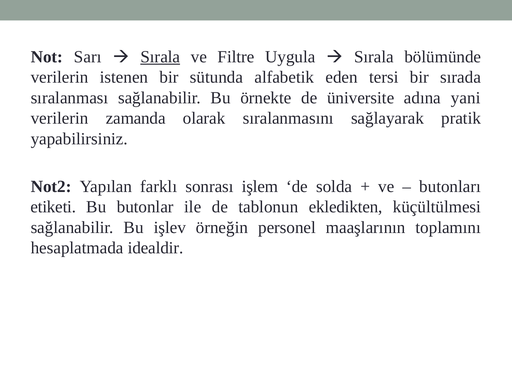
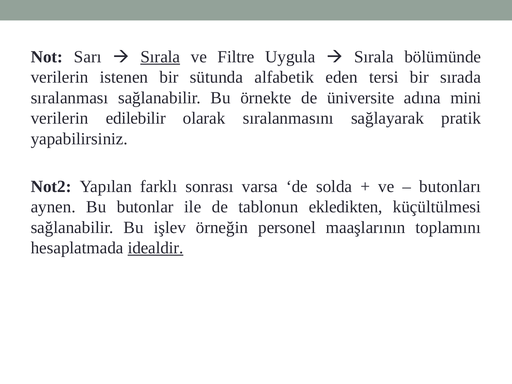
yani: yani -> mini (466, 98)
zamanda: zamanda -> edilebilir (136, 118)
işlem: işlem -> varsa (260, 187)
etiketi: etiketi -> aynen (53, 207)
idealdir underline: none -> present (156, 248)
